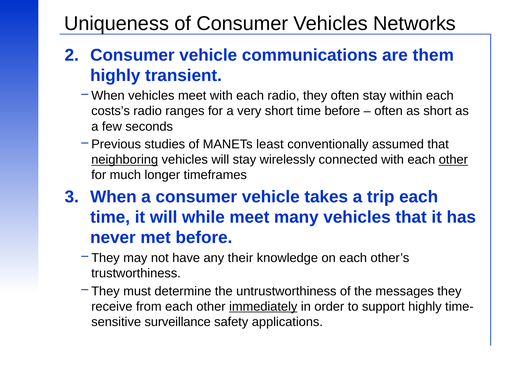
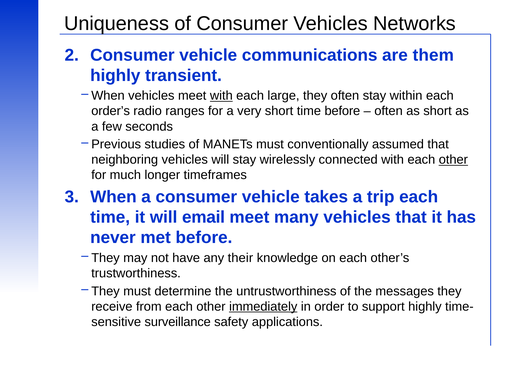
with underline: none -> present (221, 96)
each radio: radio -> large (284, 96)
costs’s: costs’s -> order’s (111, 111)
MANETs least: least -> must (270, 144)
neighboring underline: present -> none (125, 160)
while: while -> email (203, 217)
